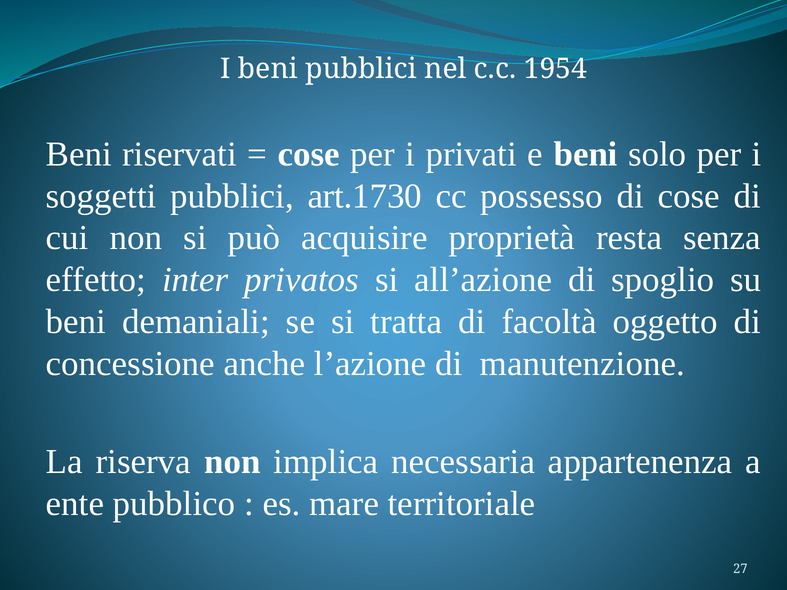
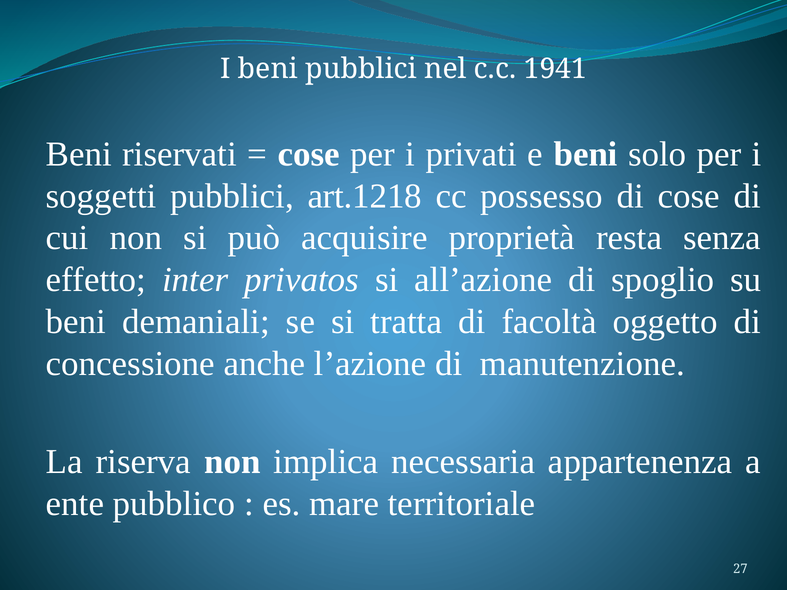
1954: 1954 -> 1941 (555, 69)
art.1730: art.1730 -> art.1218 (365, 196)
